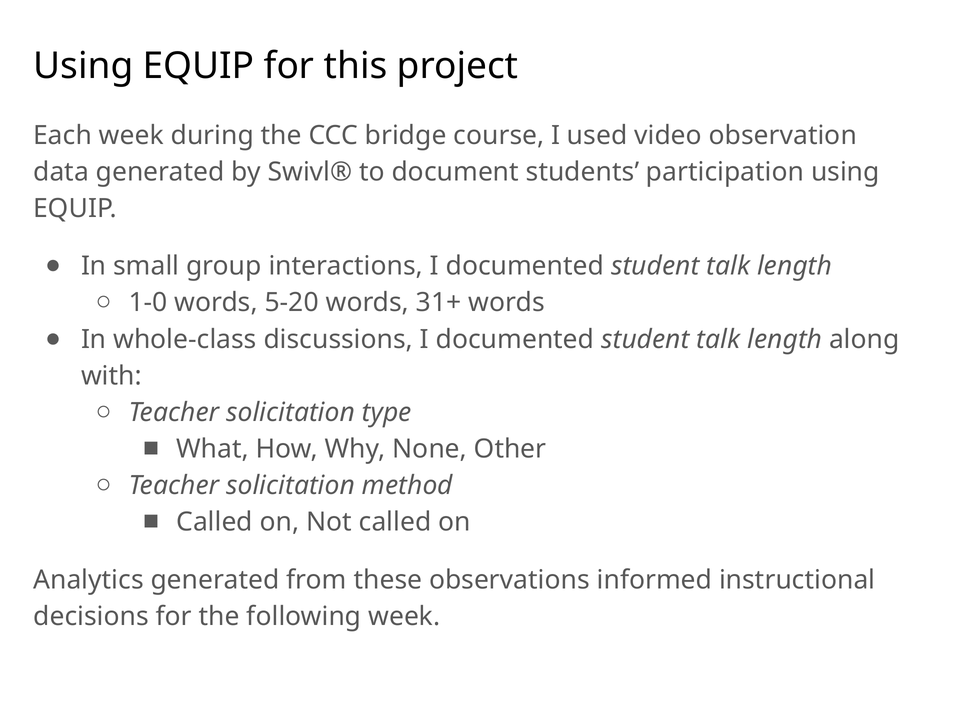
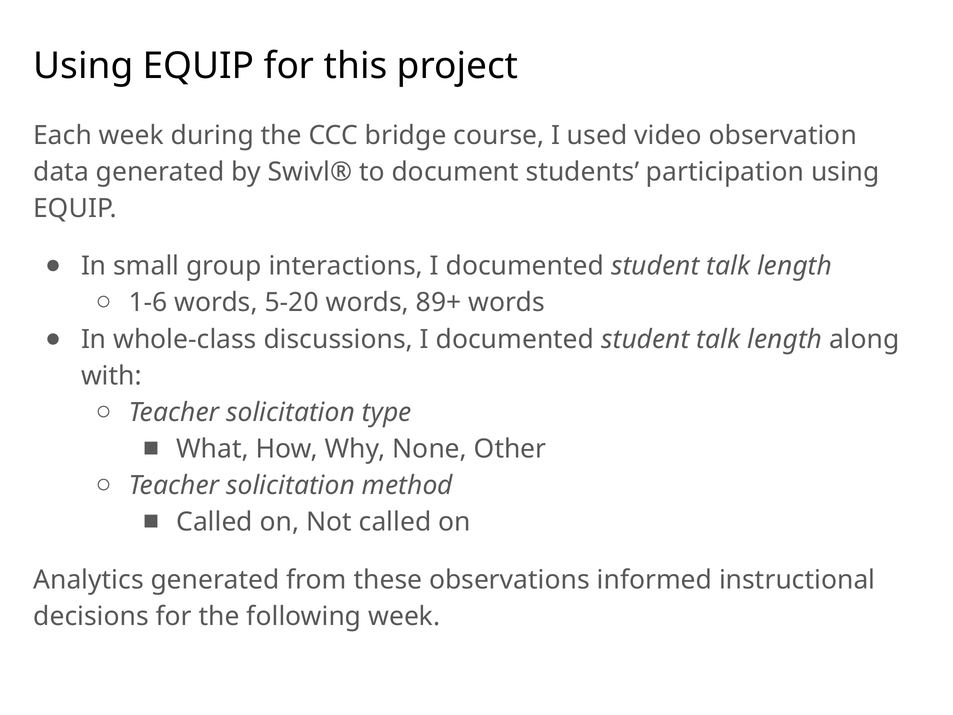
1-0: 1-0 -> 1-6 (148, 303)
31+: 31+ -> 89+ (439, 303)
